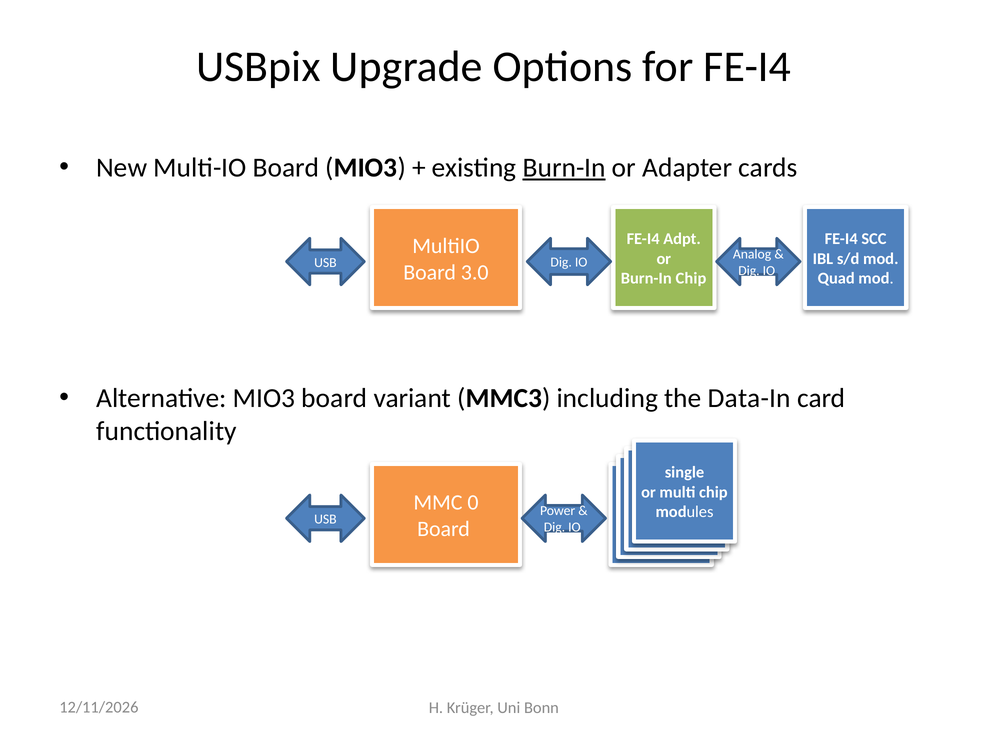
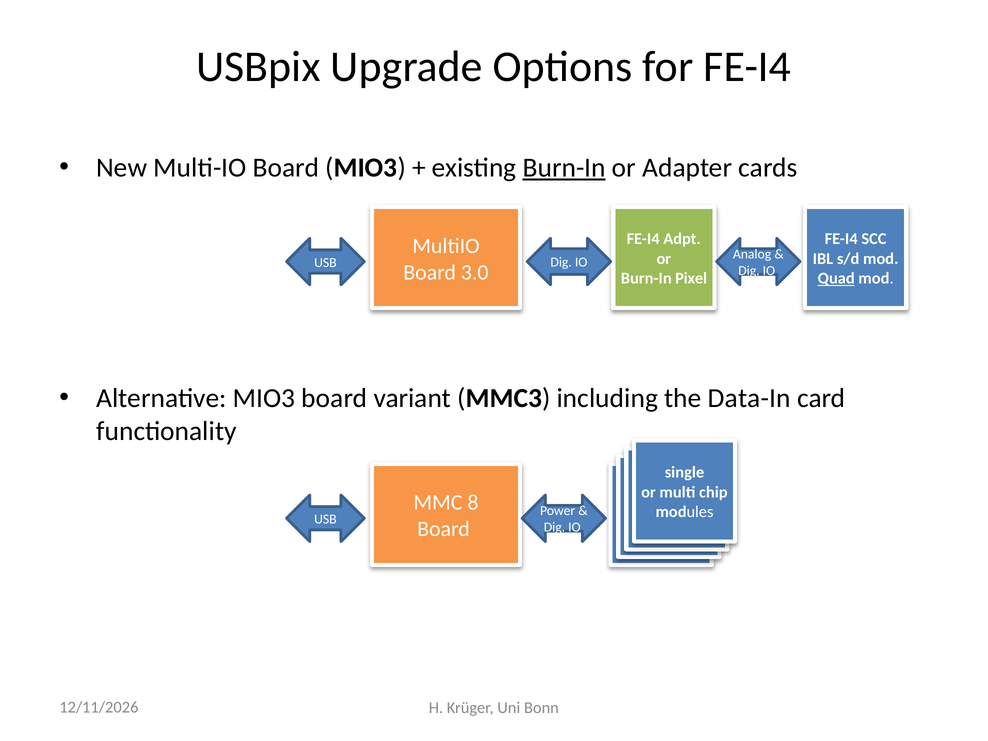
Burn-In Chip: Chip -> Pixel (691, 279)
Quad underline: none -> present (836, 279)
0: 0 -> 8 (473, 503)
